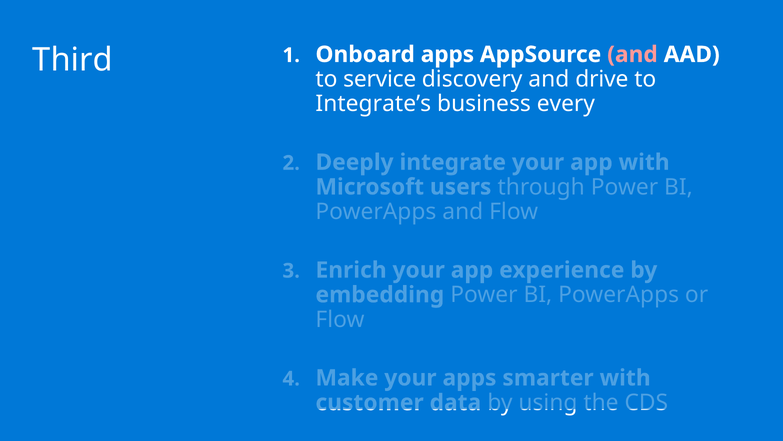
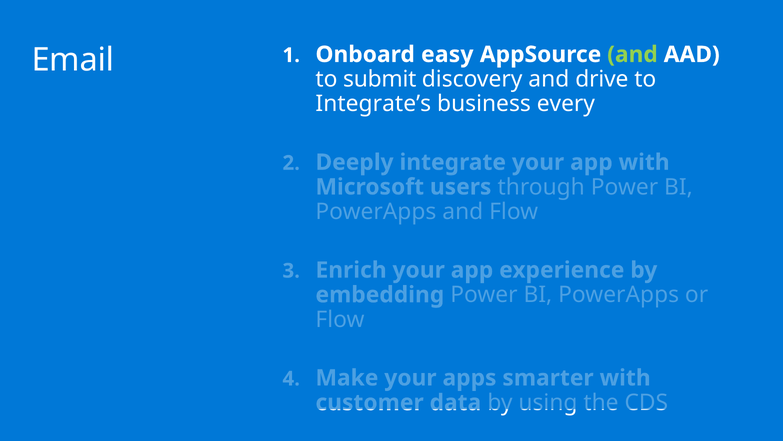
Third: Third -> Email (73, 60)
Onboard apps: apps -> easy (447, 54)
and colour: pink -> light green (632, 54)
service: service -> submit (380, 79)
